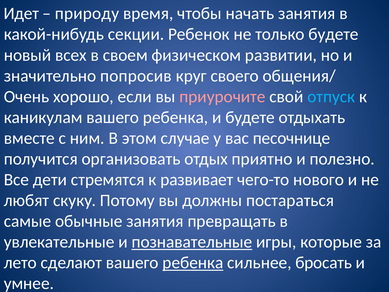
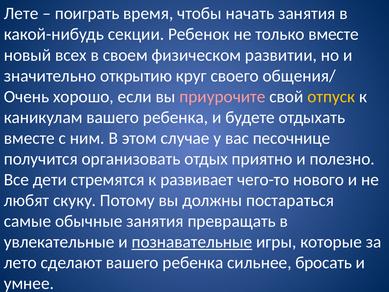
Идет: Идет -> Лете (21, 13)
природу: природу -> поиграть (87, 13)
только будете: будете -> вместе (334, 34)
попросив: попросив -> открытию (136, 76)
отпуск colour: light blue -> yellow (331, 97)
ребенка underline: present -> none (193, 263)
